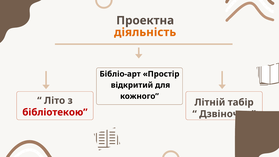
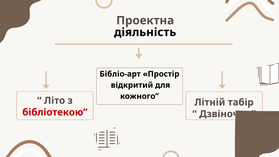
діяльність colour: orange -> black (145, 32)
